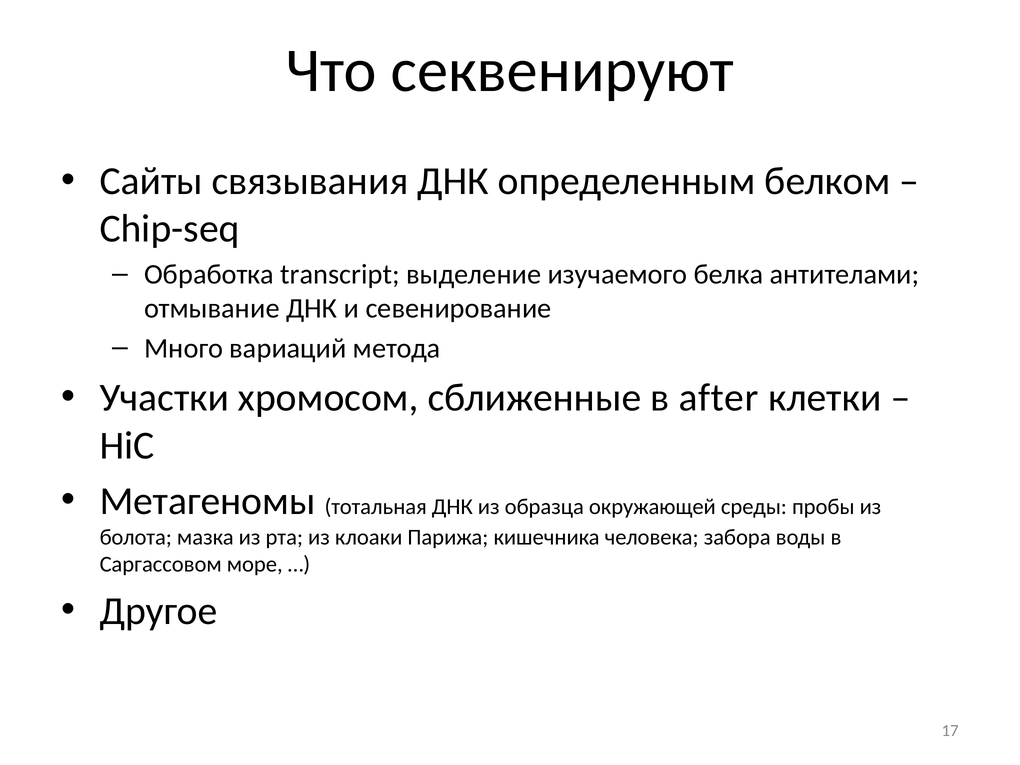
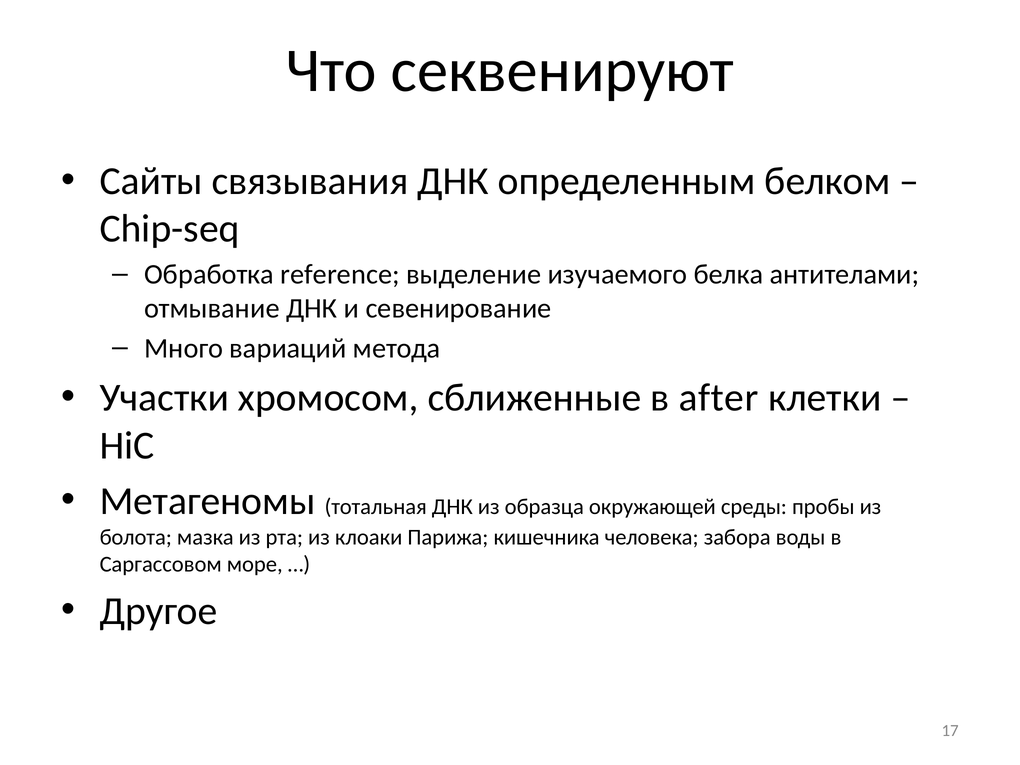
transcript: transcript -> reference (340, 275)
